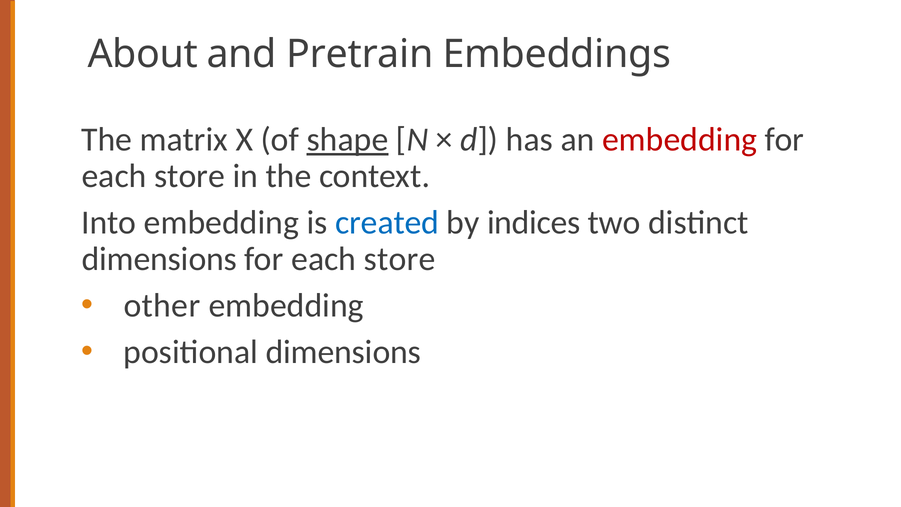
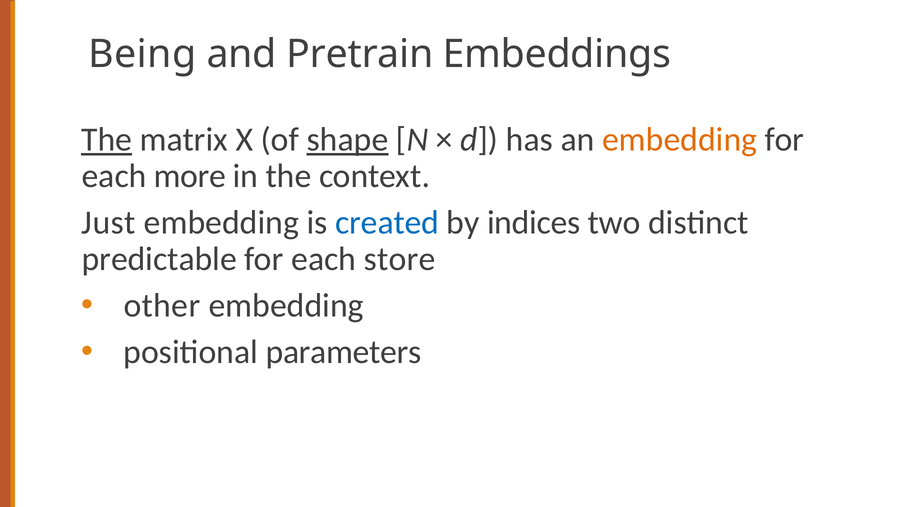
About: About -> Being (142, 54)
The underline: none -> present (107, 140)
embedding colour: red -> orange (680, 140)
store: store -> more (190, 176)
Into: Into -> Just (108, 223)
dimensions: dimensions -> predictable (159, 259)
positional dimensions: dimensions -> parameters (343, 352)
